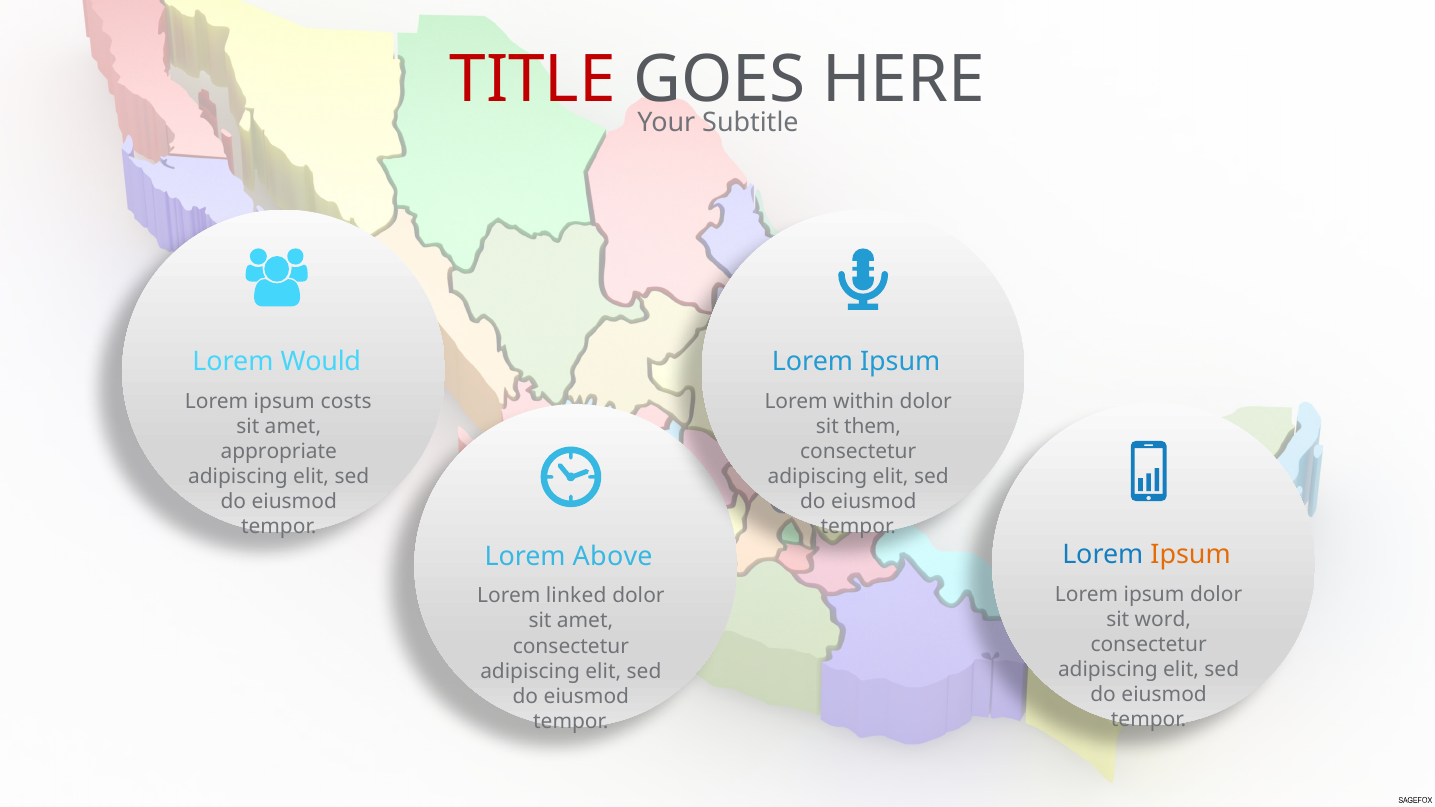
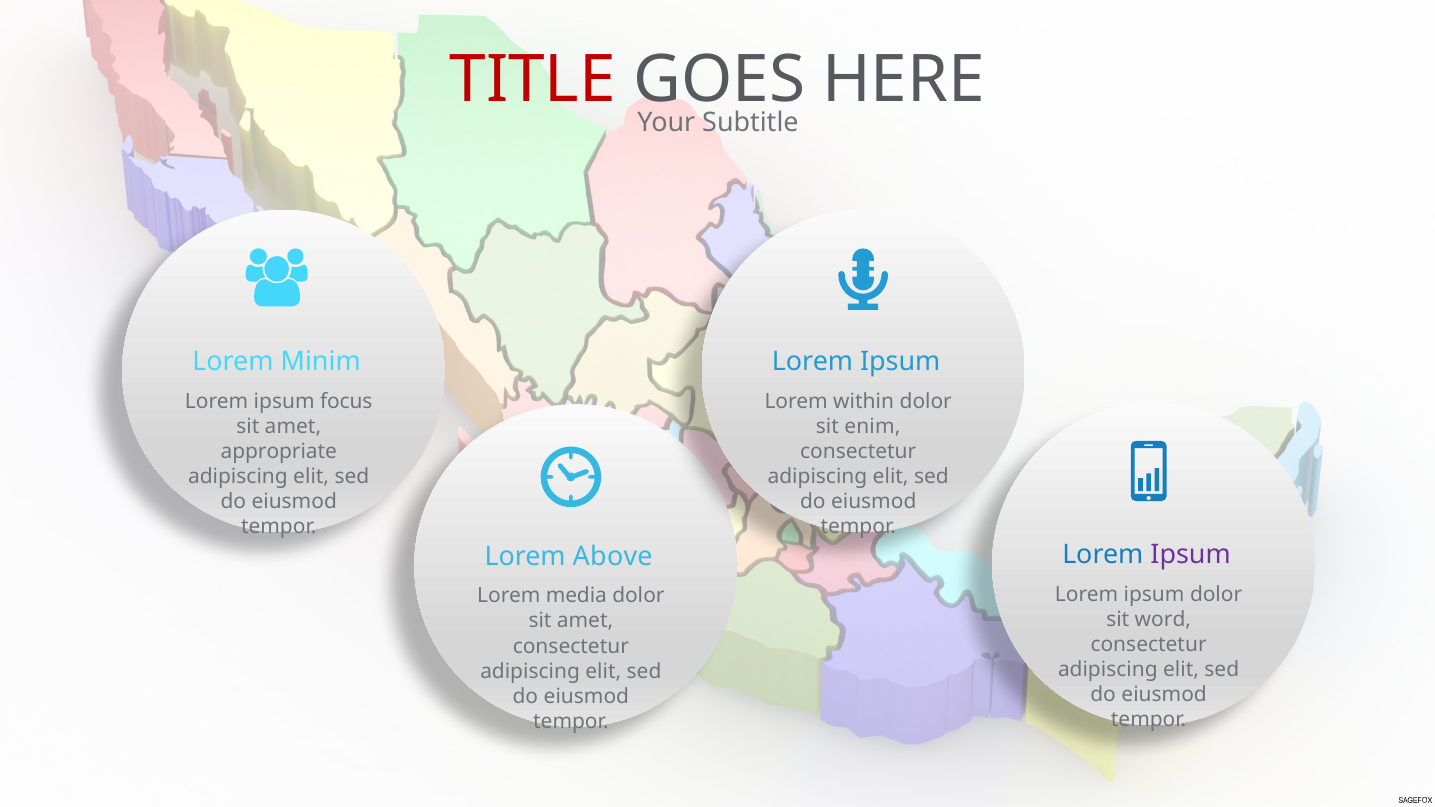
Would: Would -> Minim (321, 362)
costs: costs -> focus (346, 401)
them: them -> enim (872, 426)
Ipsum colour: orange -> purple (1191, 555)
linked: linked -> media (576, 596)
